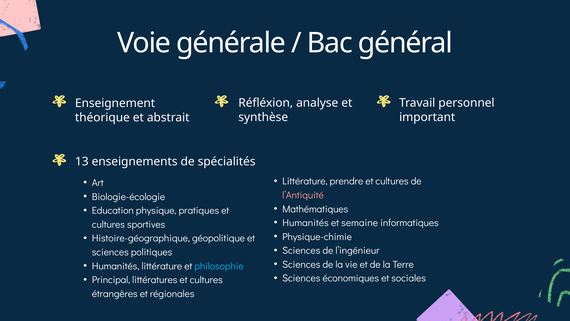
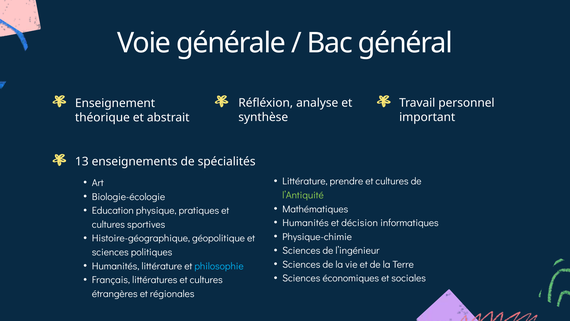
l’Antiquité colour: pink -> light green (303, 195)
semaine: semaine -> décision (360, 223)
Principal: Principal -> Français (111, 280)
